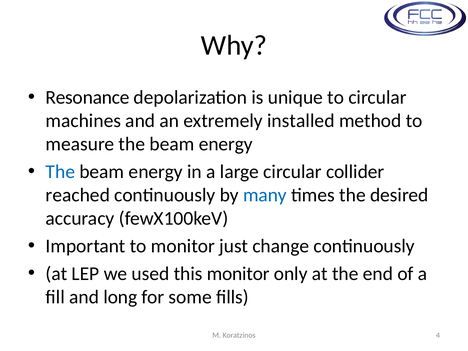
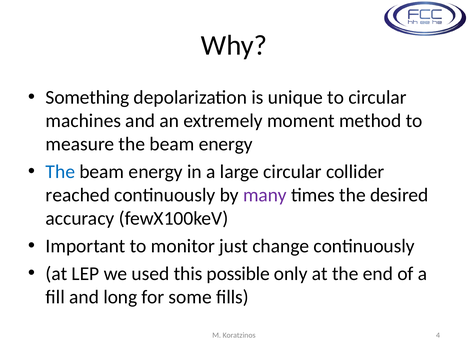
Resonance: Resonance -> Something (87, 97)
installed: installed -> moment (301, 121)
many colour: blue -> purple (265, 195)
this monitor: monitor -> possible (238, 274)
